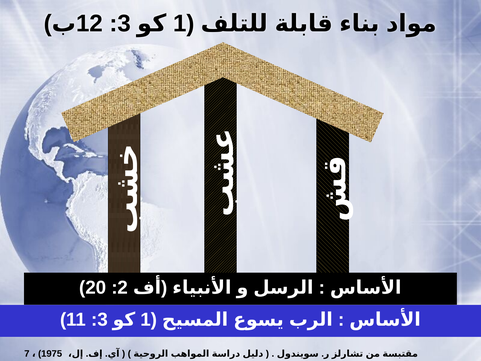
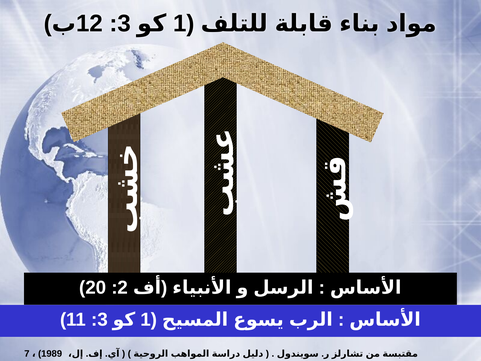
1975: 1975 -> 1989 (52, 353)
